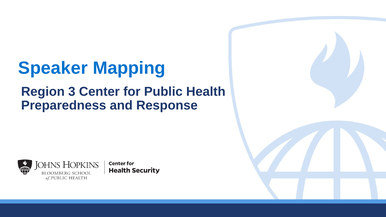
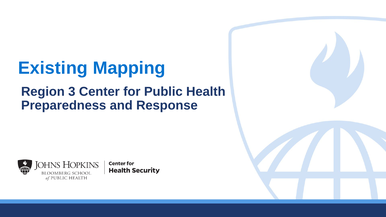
Speaker: Speaker -> Existing (53, 68)
